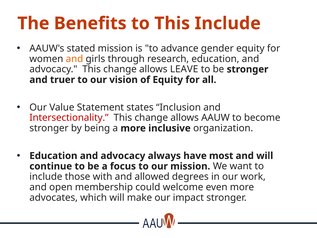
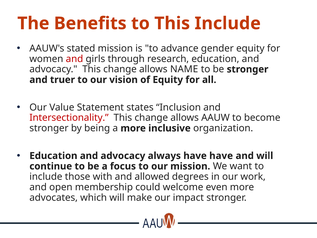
and colour: orange -> red (74, 59)
LEAVE: LEAVE -> NAME (184, 69)
have most: most -> have (221, 156)
